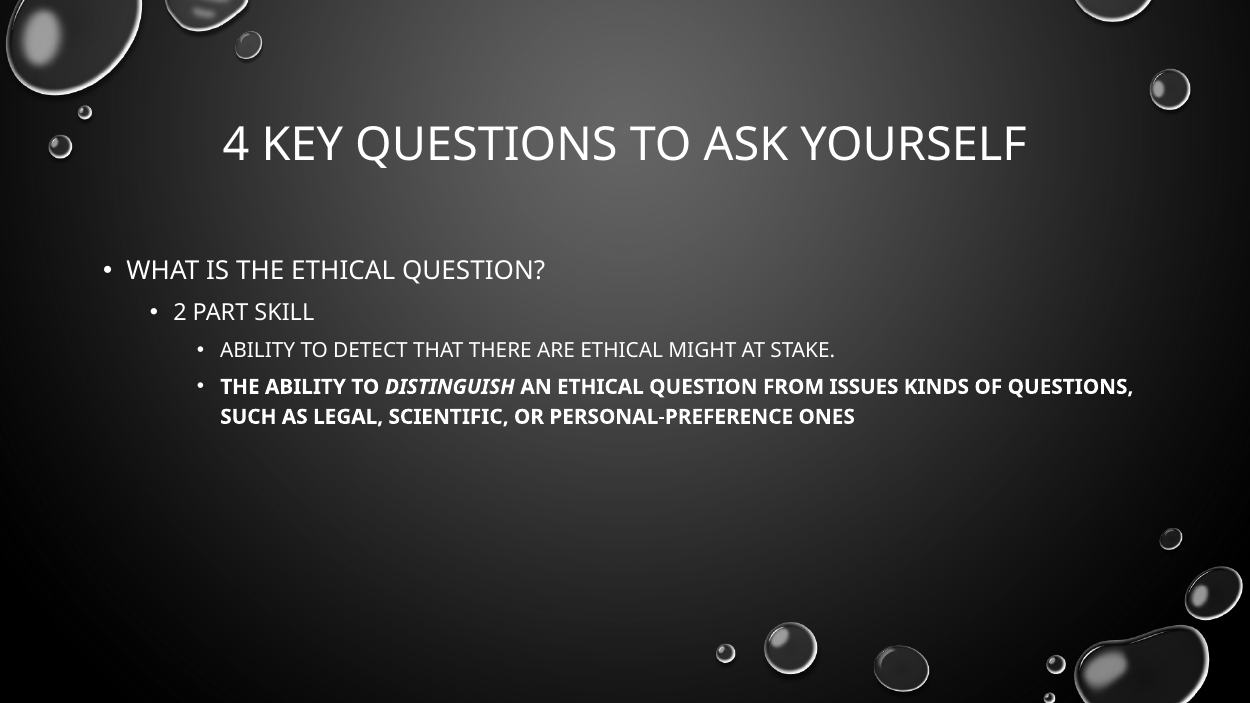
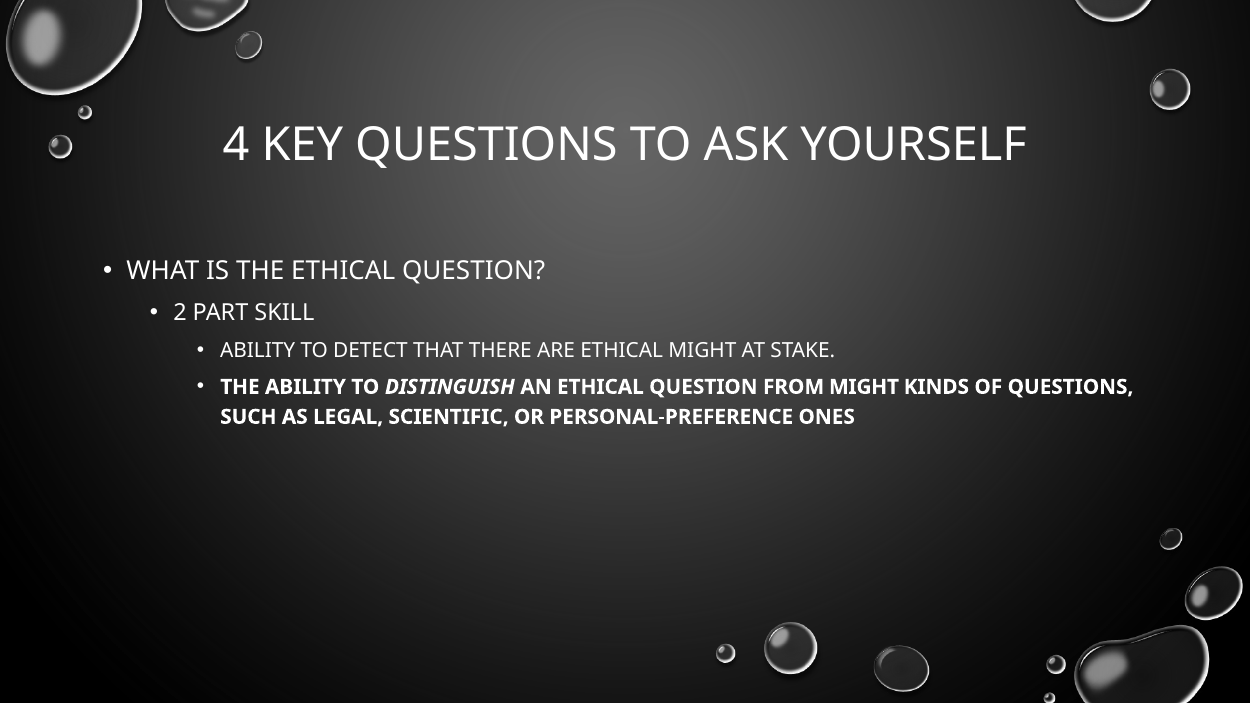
FROM ISSUES: ISSUES -> MIGHT (864, 387)
